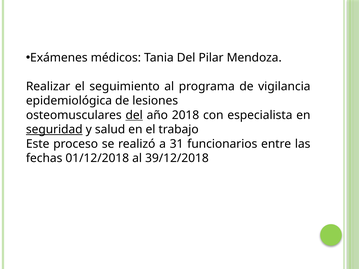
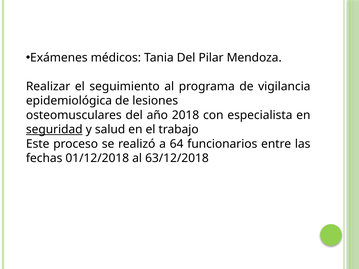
del underline: present -> none (134, 115)
31: 31 -> 64 (177, 144)
39/12/2018: 39/12/2018 -> 63/12/2018 (177, 158)
